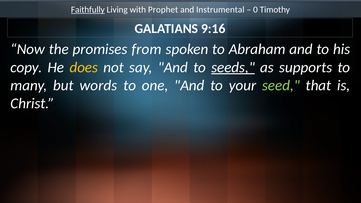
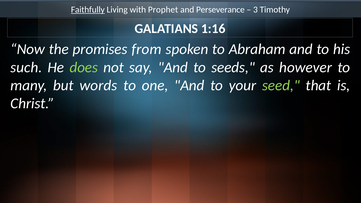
Instrumental: Instrumental -> Perseverance (220, 10)
0: 0 -> 3 (255, 10)
9:16: 9:16 -> 1:16 (213, 29)
copy: copy -> such (26, 67)
does colour: yellow -> light green (84, 67)
seeds underline: present -> none (233, 67)
supports: supports -> however (306, 67)
